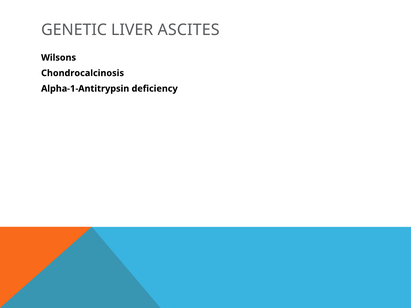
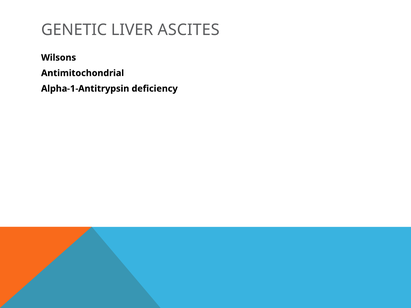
Chondrocalcinosis: Chondrocalcinosis -> Antimitochondrial (83, 73)
